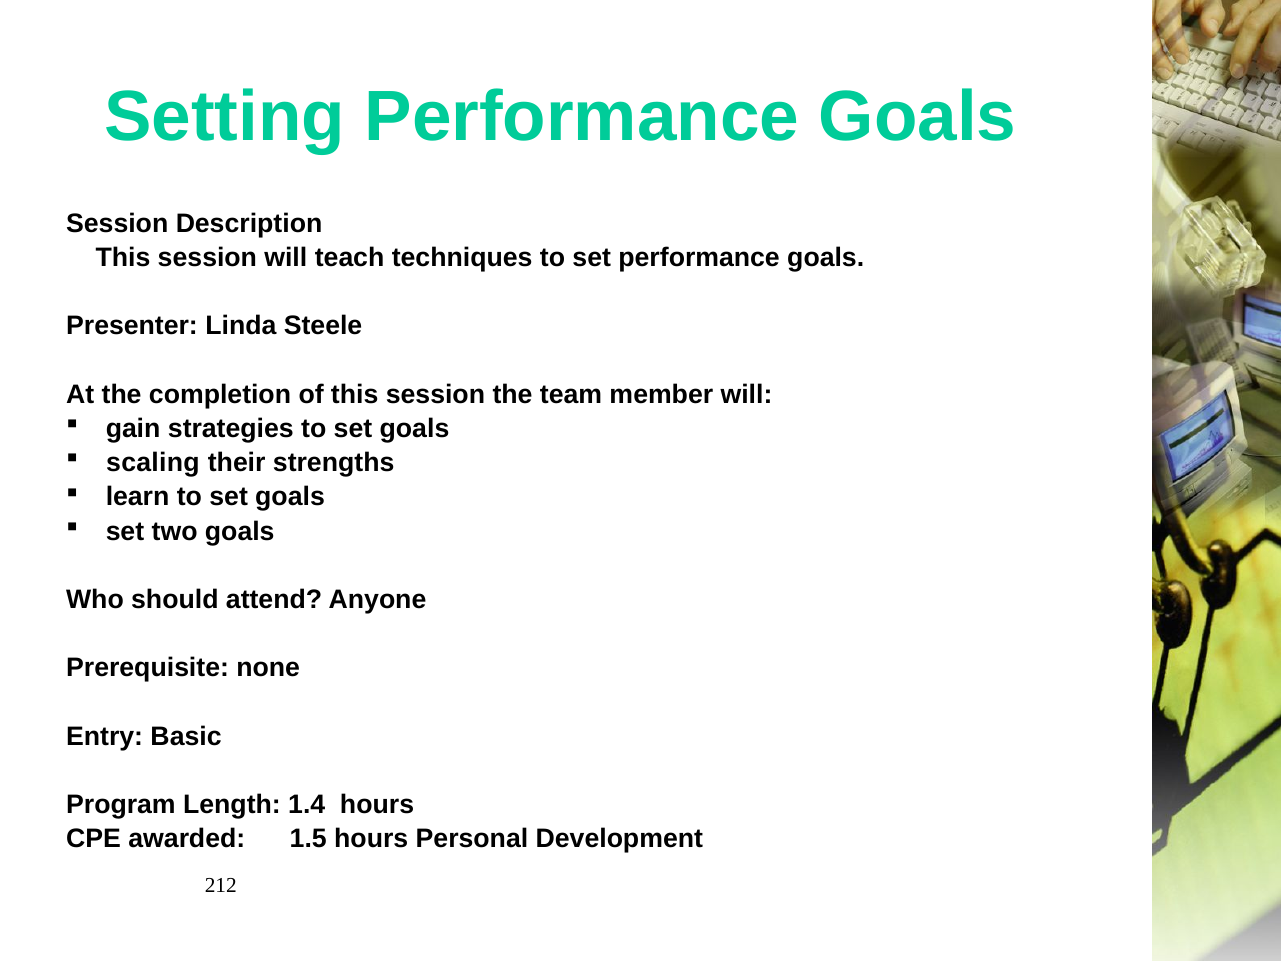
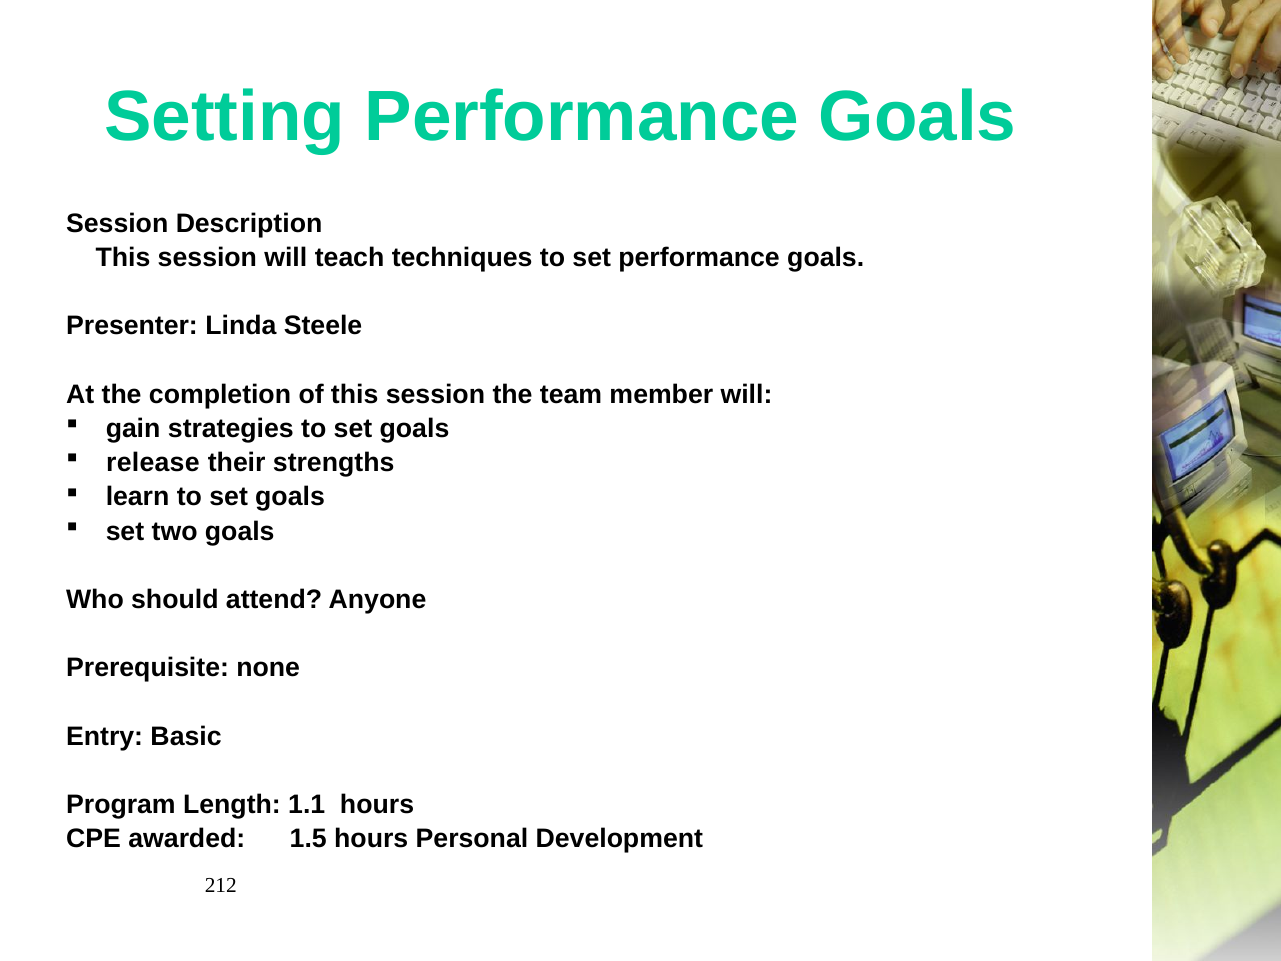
scaling: scaling -> release (153, 463)
1.4: 1.4 -> 1.1 (307, 805)
